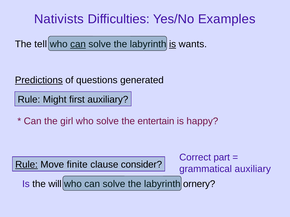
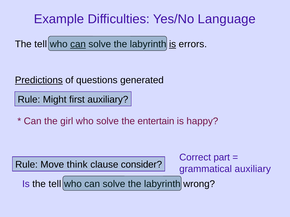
Nativists: Nativists -> Example (59, 19)
Examples: Examples -> Language (227, 19)
wants: wants -> errors (193, 44)
Rule underline: present -> none (26, 165)
finite: finite -> think (77, 165)
Is the will: will -> tell (55, 184)
ornery: ornery -> wrong (199, 184)
